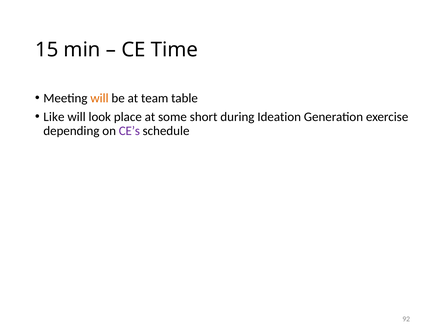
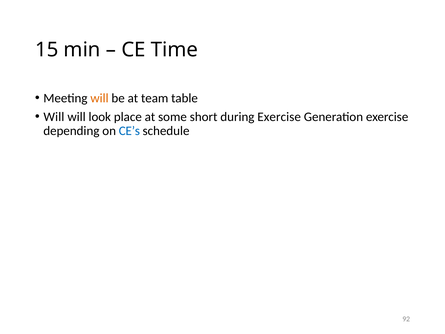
Like: Like -> Will (54, 117)
during Ideation: Ideation -> Exercise (279, 117)
CE’s colour: purple -> blue (129, 131)
